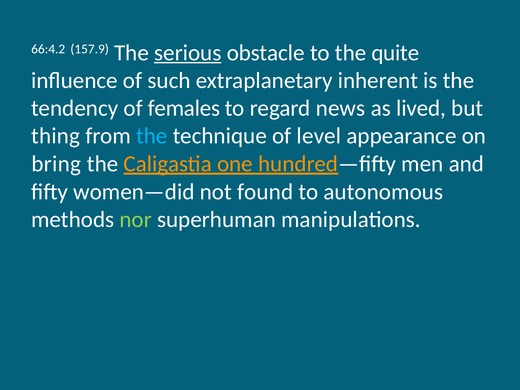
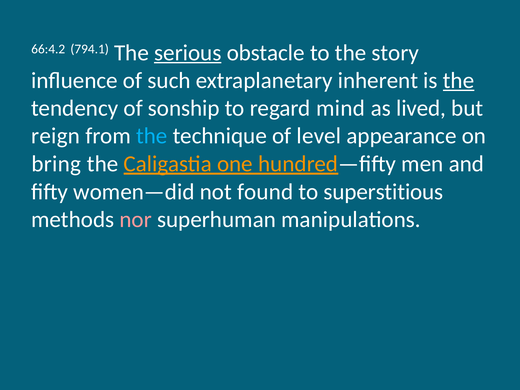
157.9: 157.9 -> 794.1 (90, 49)
quite: quite -> story (395, 53)
the underline: none -> present (459, 80)
females: females -> sonship (184, 108)
news: news -> mind (341, 108)
thing: thing -> reign (56, 136)
autonomous: autonomous -> superstitious (383, 192)
nor colour: light green -> pink (136, 220)
